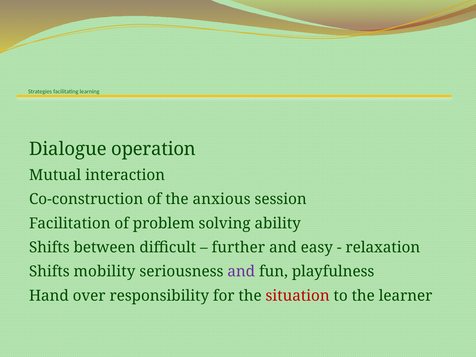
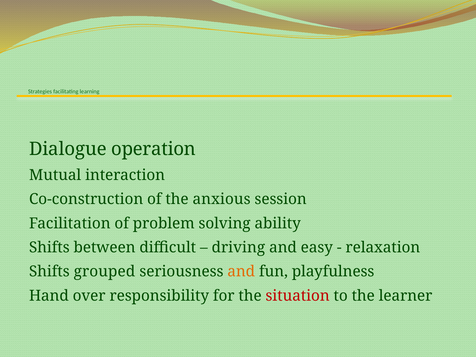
further: further -> driving (238, 248)
mobility: mobility -> grouped (104, 272)
and colour: purple -> orange (241, 272)
